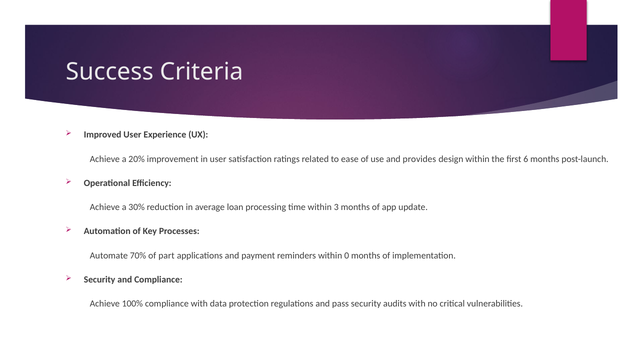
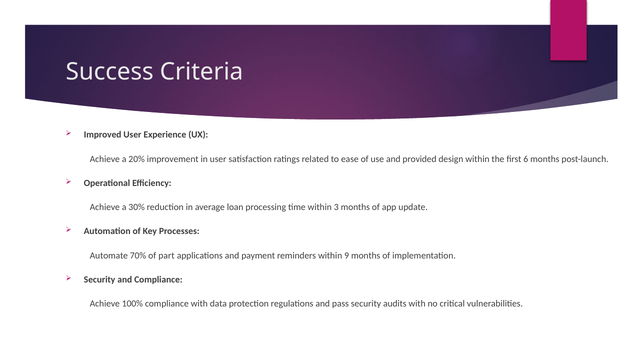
provides: provides -> provided (420, 159)
0: 0 -> 9 (347, 255)
